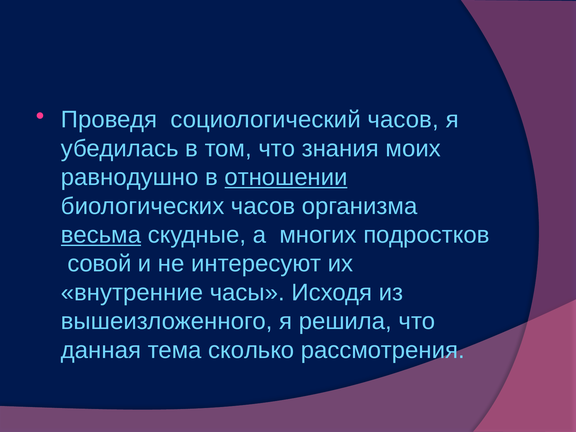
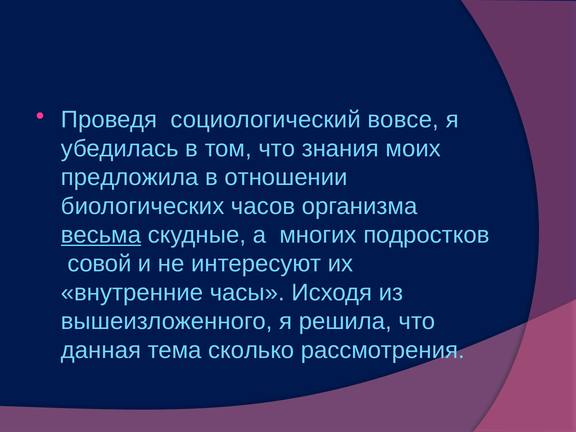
социологический часов: часов -> вовсе (403, 120)
равнодушно: равнодушно -> предложила (130, 177)
отношении underline: present -> none (286, 177)
